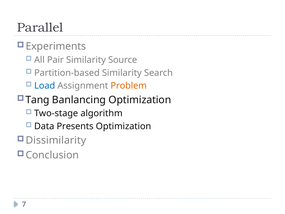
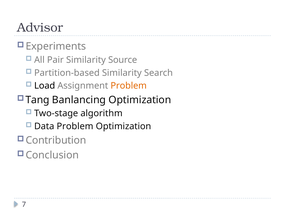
Parallel: Parallel -> Advisor (40, 27)
Load colour: blue -> black (45, 86)
Data Presents: Presents -> Problem (75, 126)
Dissimilarity: Dissimilarity -> Contribution (56, 140)
